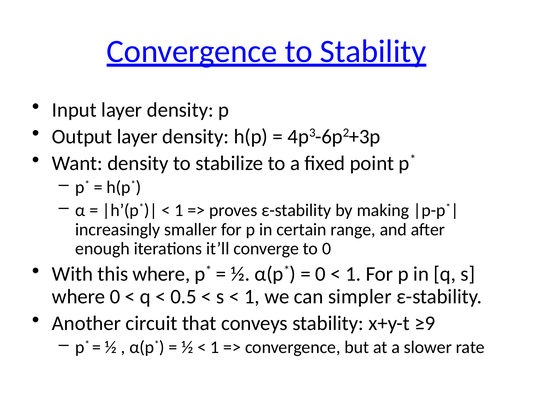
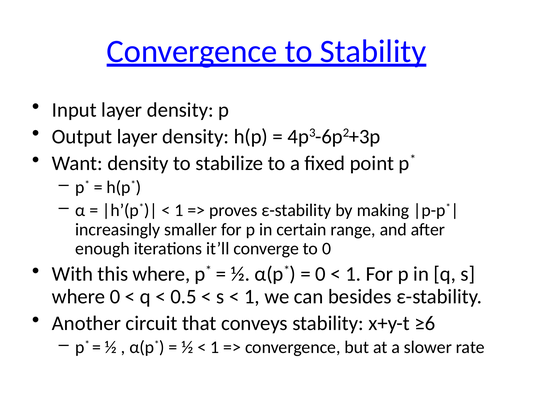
simpler: simpler -> besides (360, 296)
≥9: ≥9 -> ≥6 (425, 323)
